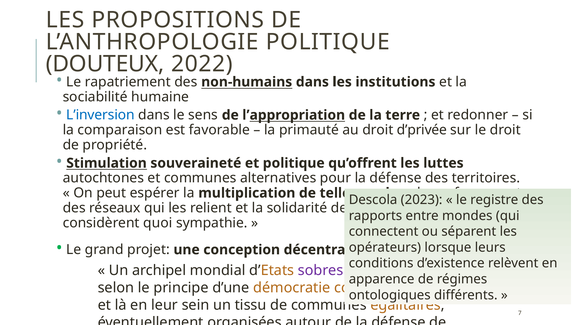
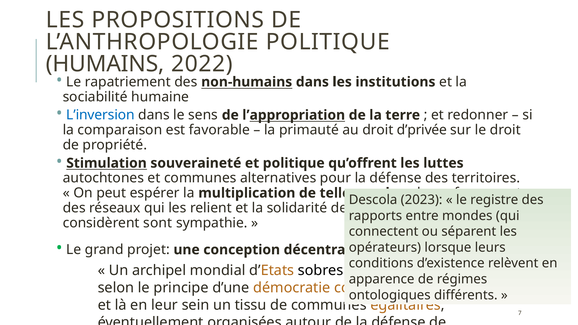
DOUTEUX: DOUTEUX -> HUMAINS (105, 64)
quoi: quoi -> sont (158, 223)
sobres colour: purple -> black (321, 270)
